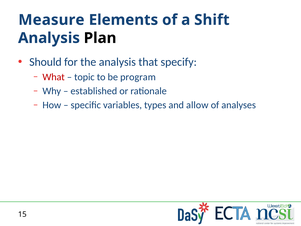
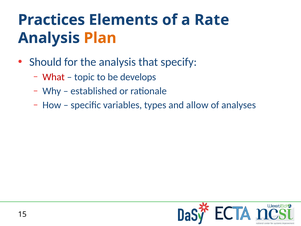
Measure: Measure -> Practices (52, 20)
Shift: Shift -> Rate (212, 20)
Plan colour: black -> orange (100, 38)
program: program -> develops (138, 77)
